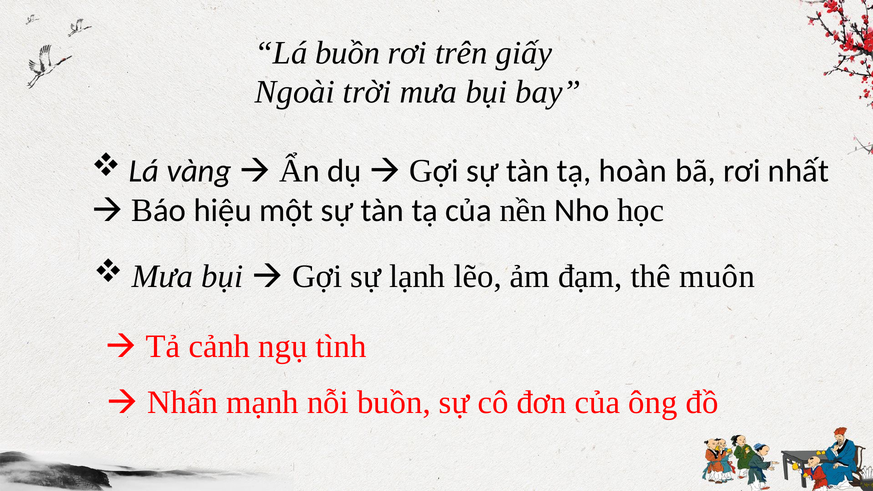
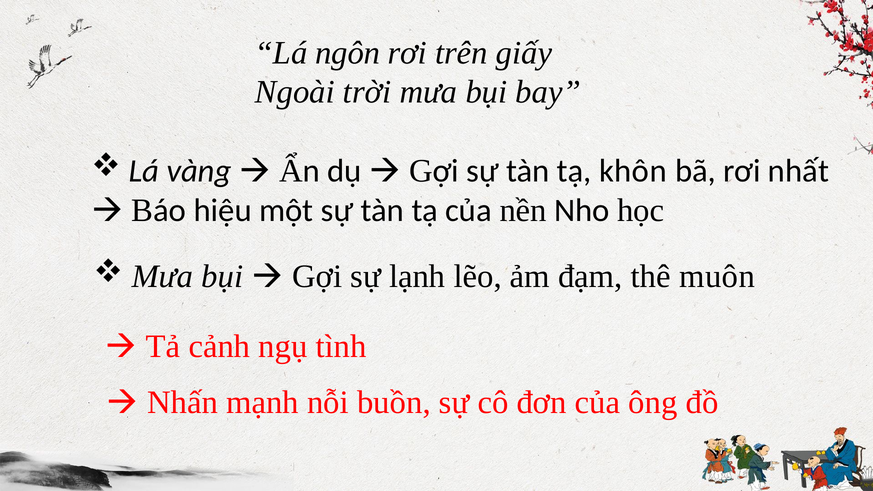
Lá buồn: buồn -> ngôn (348, 53)
hoàn: hoàn -> khôn (633, 171)
